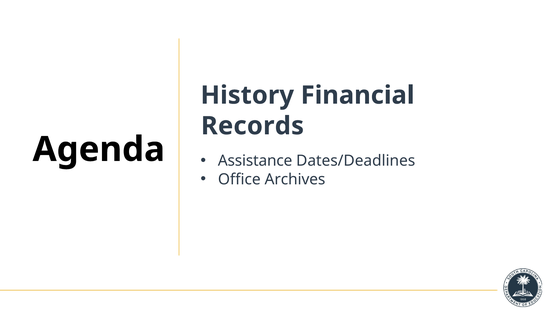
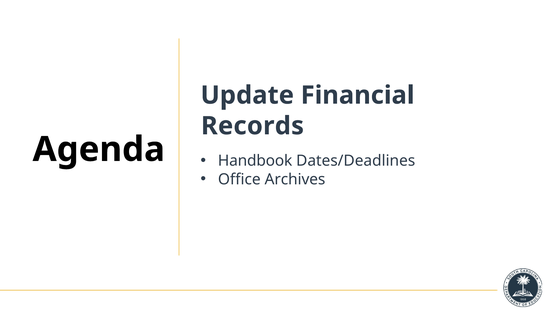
History: History -> Update (247, 95)
Assistance: Assistance -> Handbook (255, 161)
